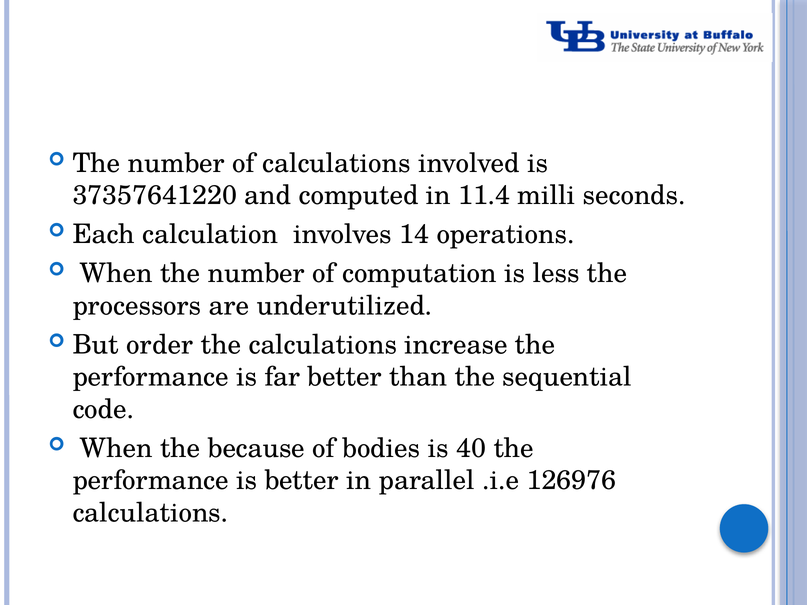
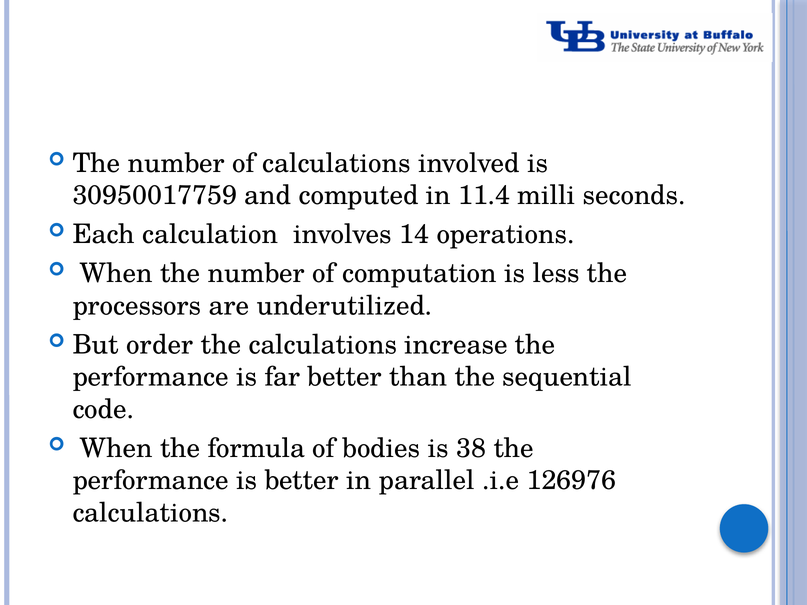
37357641220: 37357641220 -> 30950017759 (155, 196)
because: because -> formula (256, 448)
40: 40 -> 38 (471, 448)
